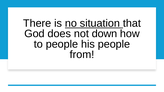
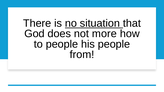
down: down -> more (104, 34)
